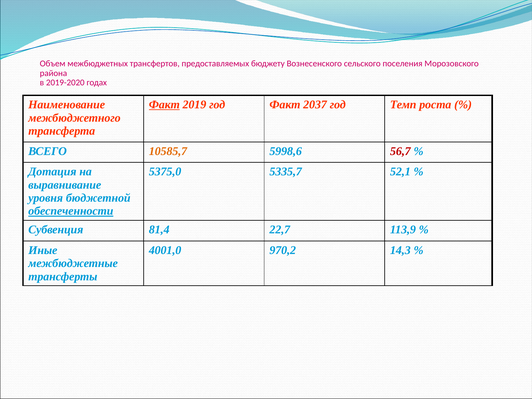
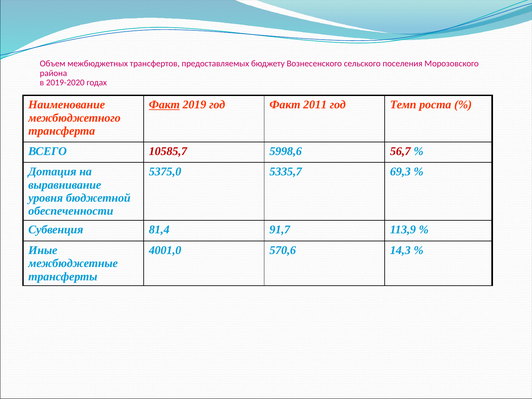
2037: 2037 -> 2011 (315, 105)
10585,7 colour: orange -> red (168, 151)
52,1: 52,1 -> 69,3 (400, 172)
обеспеченности underline: present -> none (71, 211)
22,7: 22,7 -> 91,7 (280, 230)
970,2: 970,2 -> 570,6 (283, 250)
